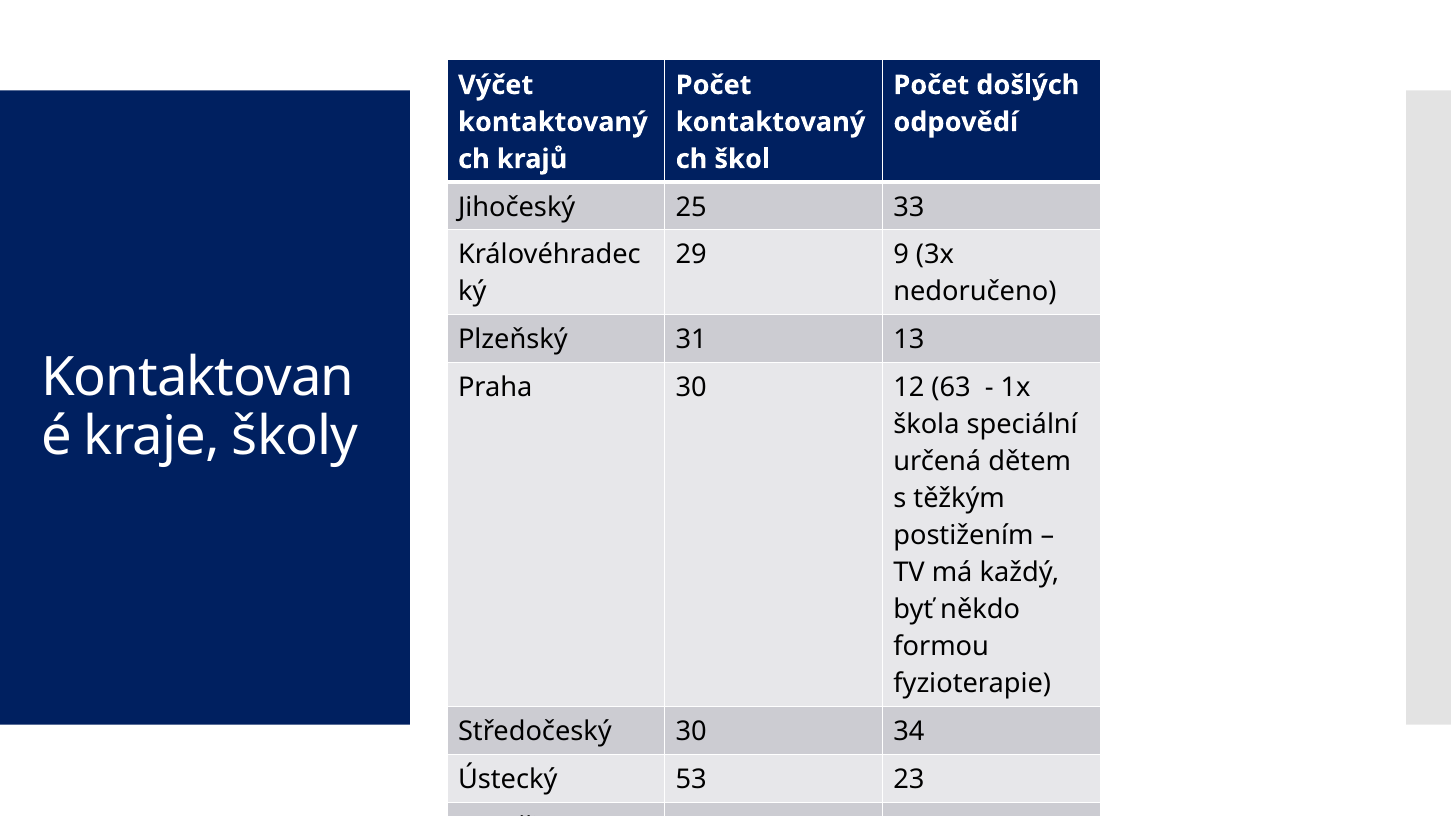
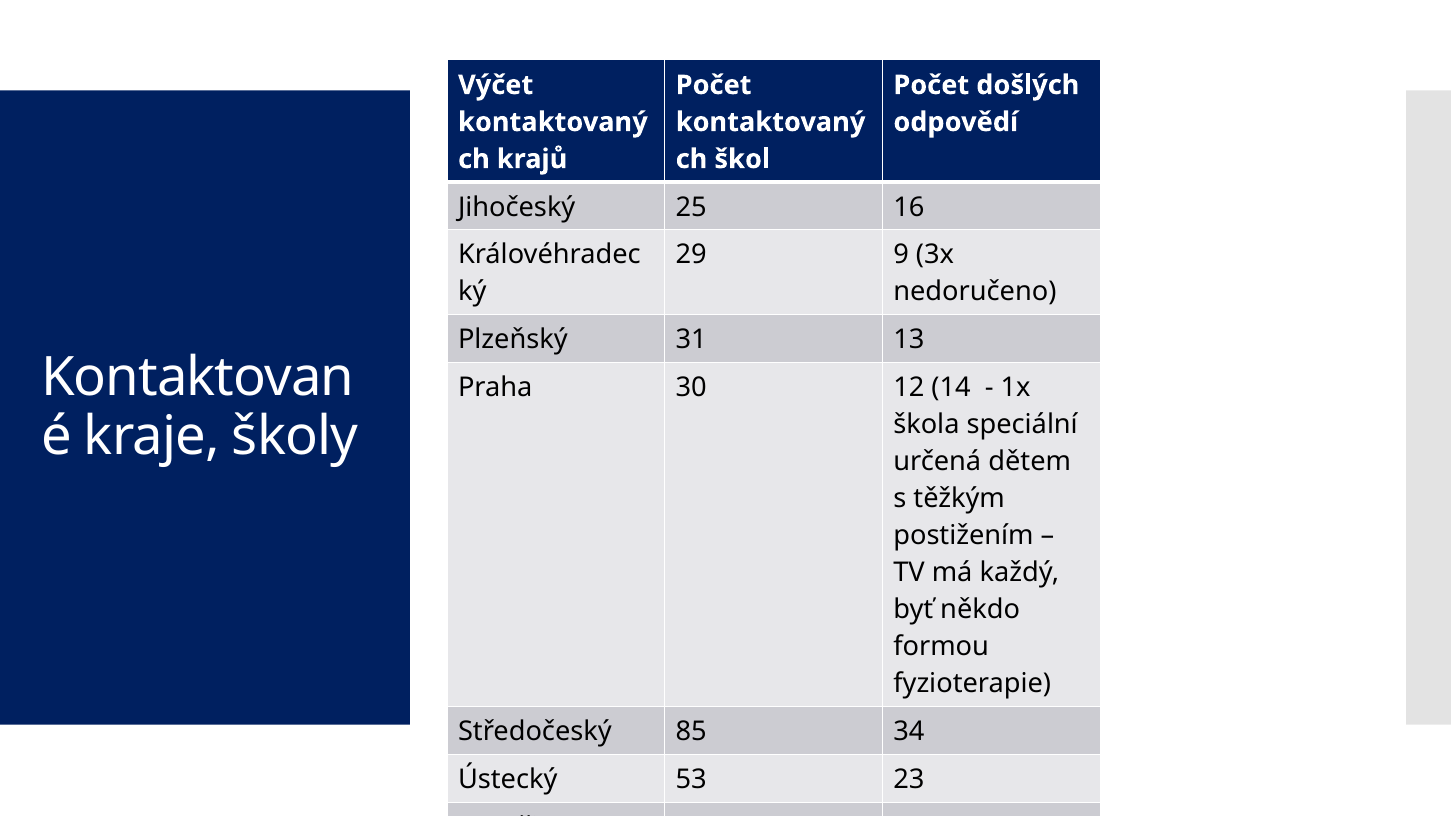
33: 33 -> 16 (909, 207)
63: 63 -> 14 (951, 388)
Středočeský 30: 30 -> 85 (691, 732)
